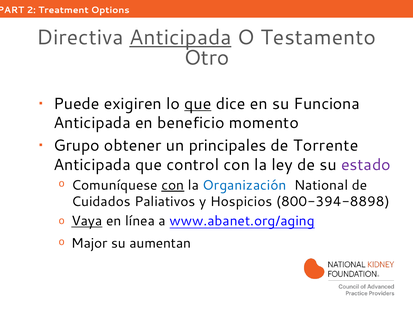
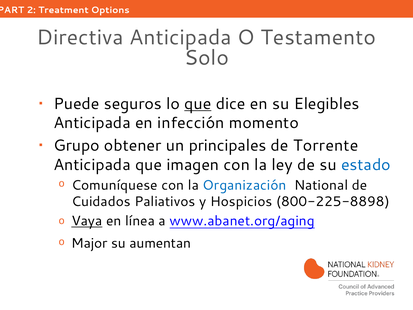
Anticipada underline: present -> none (180, 37)
Otro: Otro -> Solo (207, 58)
exigiren: exigiren -> seguros (133, 104)
Funciona: Funciona -> Elegibles (327, 104)
beneficio: beneficio -> infección (191, 123)
control: control -> imagen (193, 165)
estado colour: purple -> blue (366, 165)
con underline: present -> none (173, 185)
800-394-8898: 800-394-8898 -> 800-225-8898 (333, 202)
